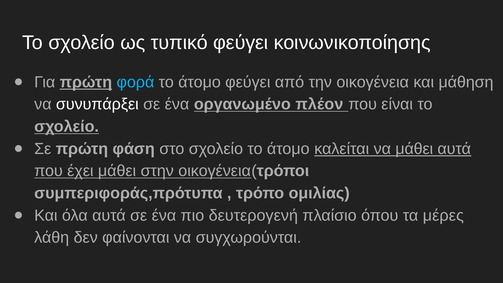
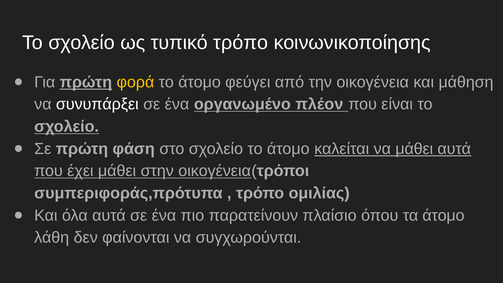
τυπικό φεύγει: φεύγει -> τρόπο (241, 43)
φορά colour: light blue -> yellow (135, 82)
δευτερογενή: δευτερογενή -> παρατείνουν (253, 215)
τα μέρες: μέρες -> άτομο (443, 215)
